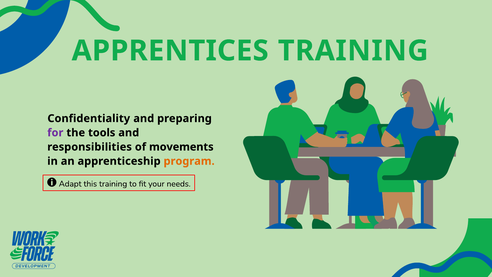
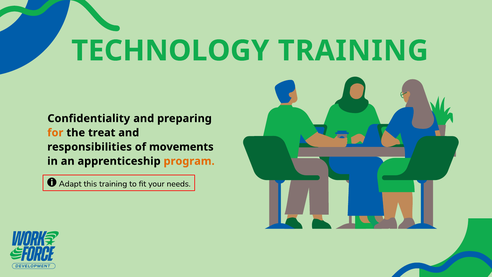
APPRENTICES: APPRENTICES -> TECHNOLOGY (170, 51)
for colour: purple -> orange (55, 133)
tools: tools -> treat (102, 133)
